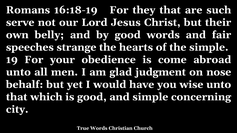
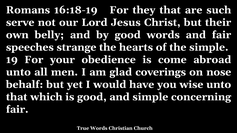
judgment: judgment -> coverings (161, 72)
city: city -> fair (17, 110)
